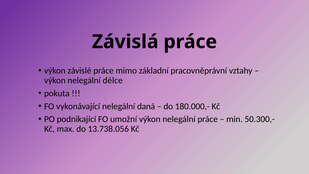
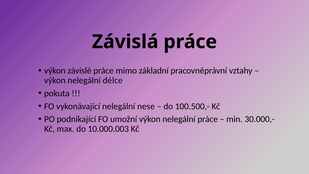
daná: daná -> nese (146, 106)
180.000,-: 180.000,- -> 100.500,- (192, 106)
50.300,-: 50.300,- -> 30.000,- (260, 119)
13.738.056: 13.738.056 -> 10.000.003 (108, 129)
